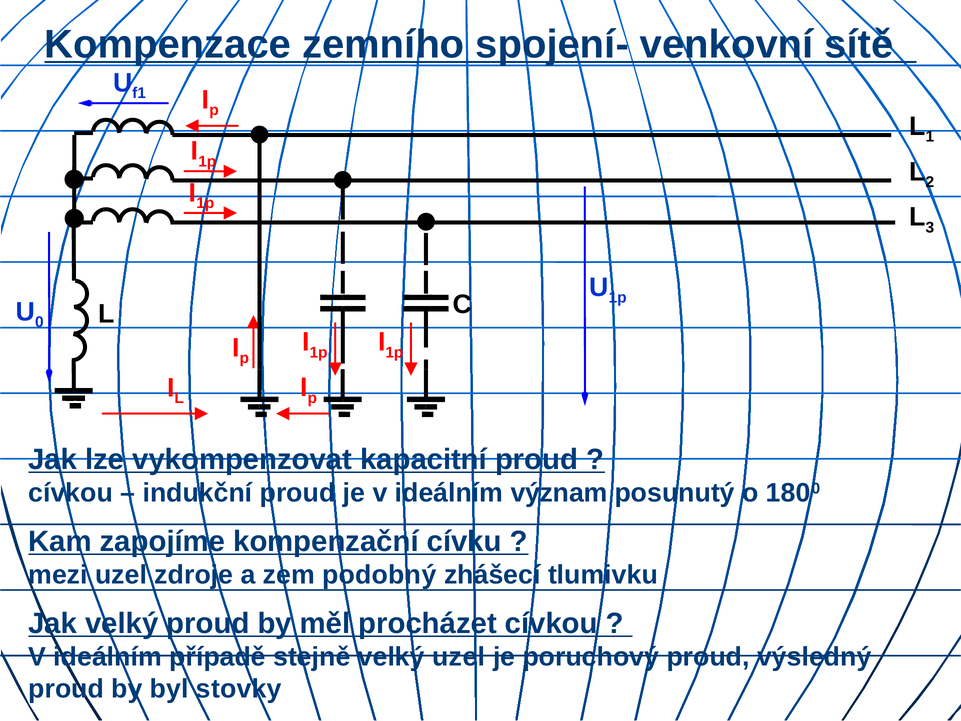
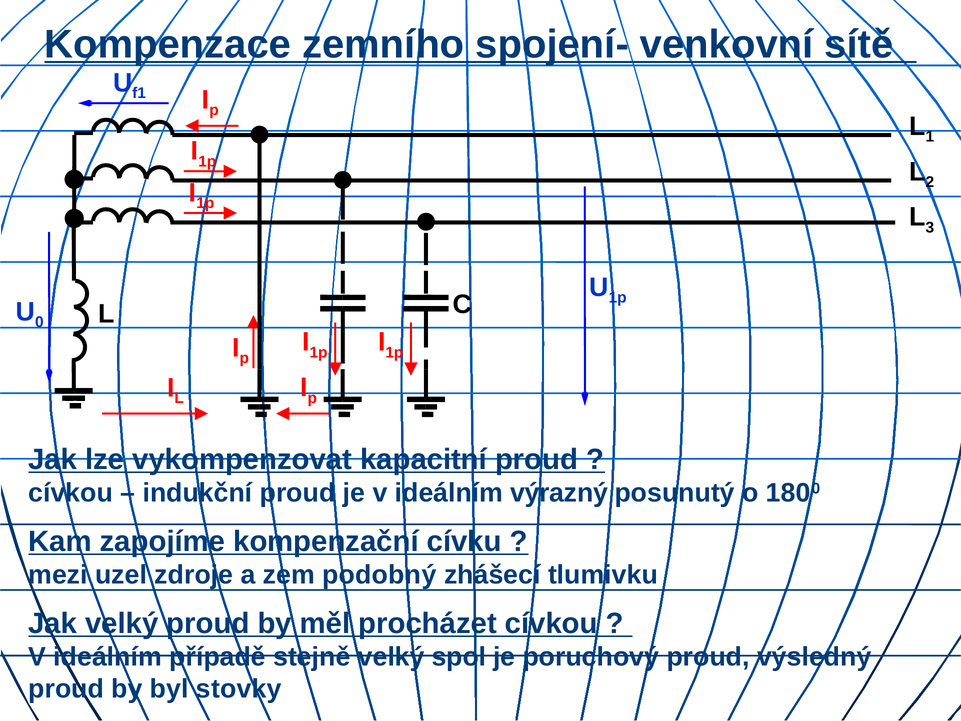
význam: význam -> výrazný (559, 493)
velký uzel: uzel -> spol (459, 657)
